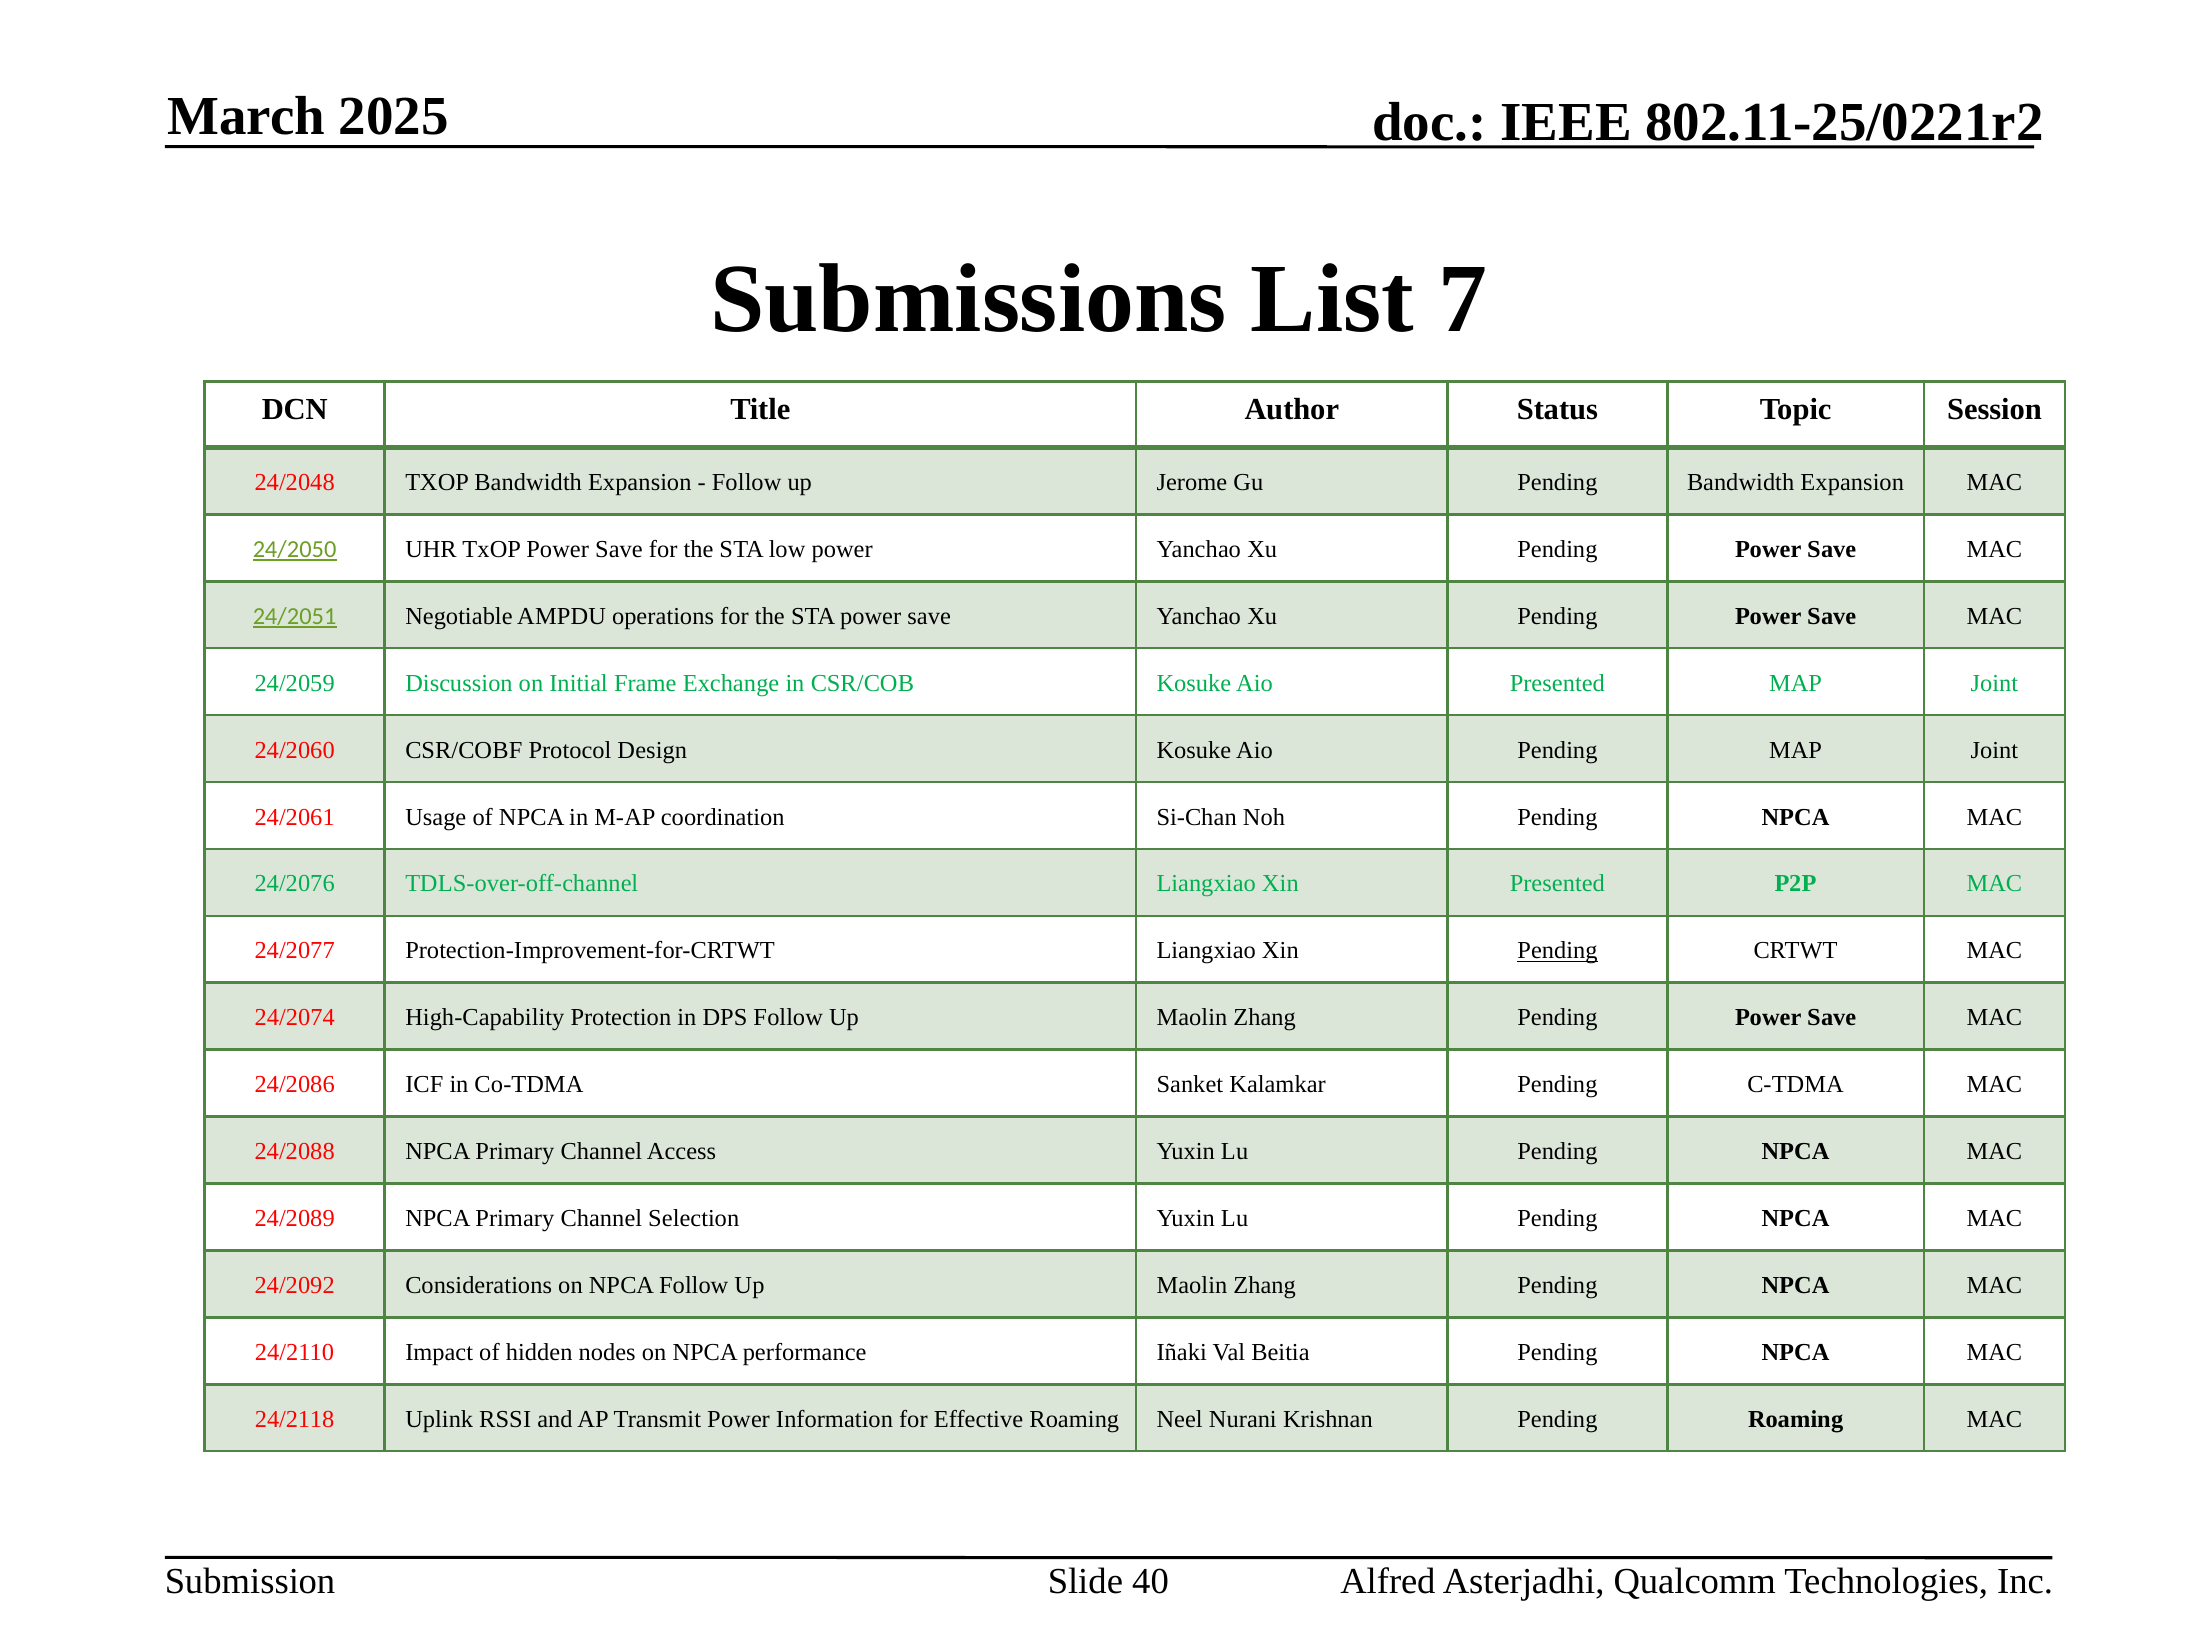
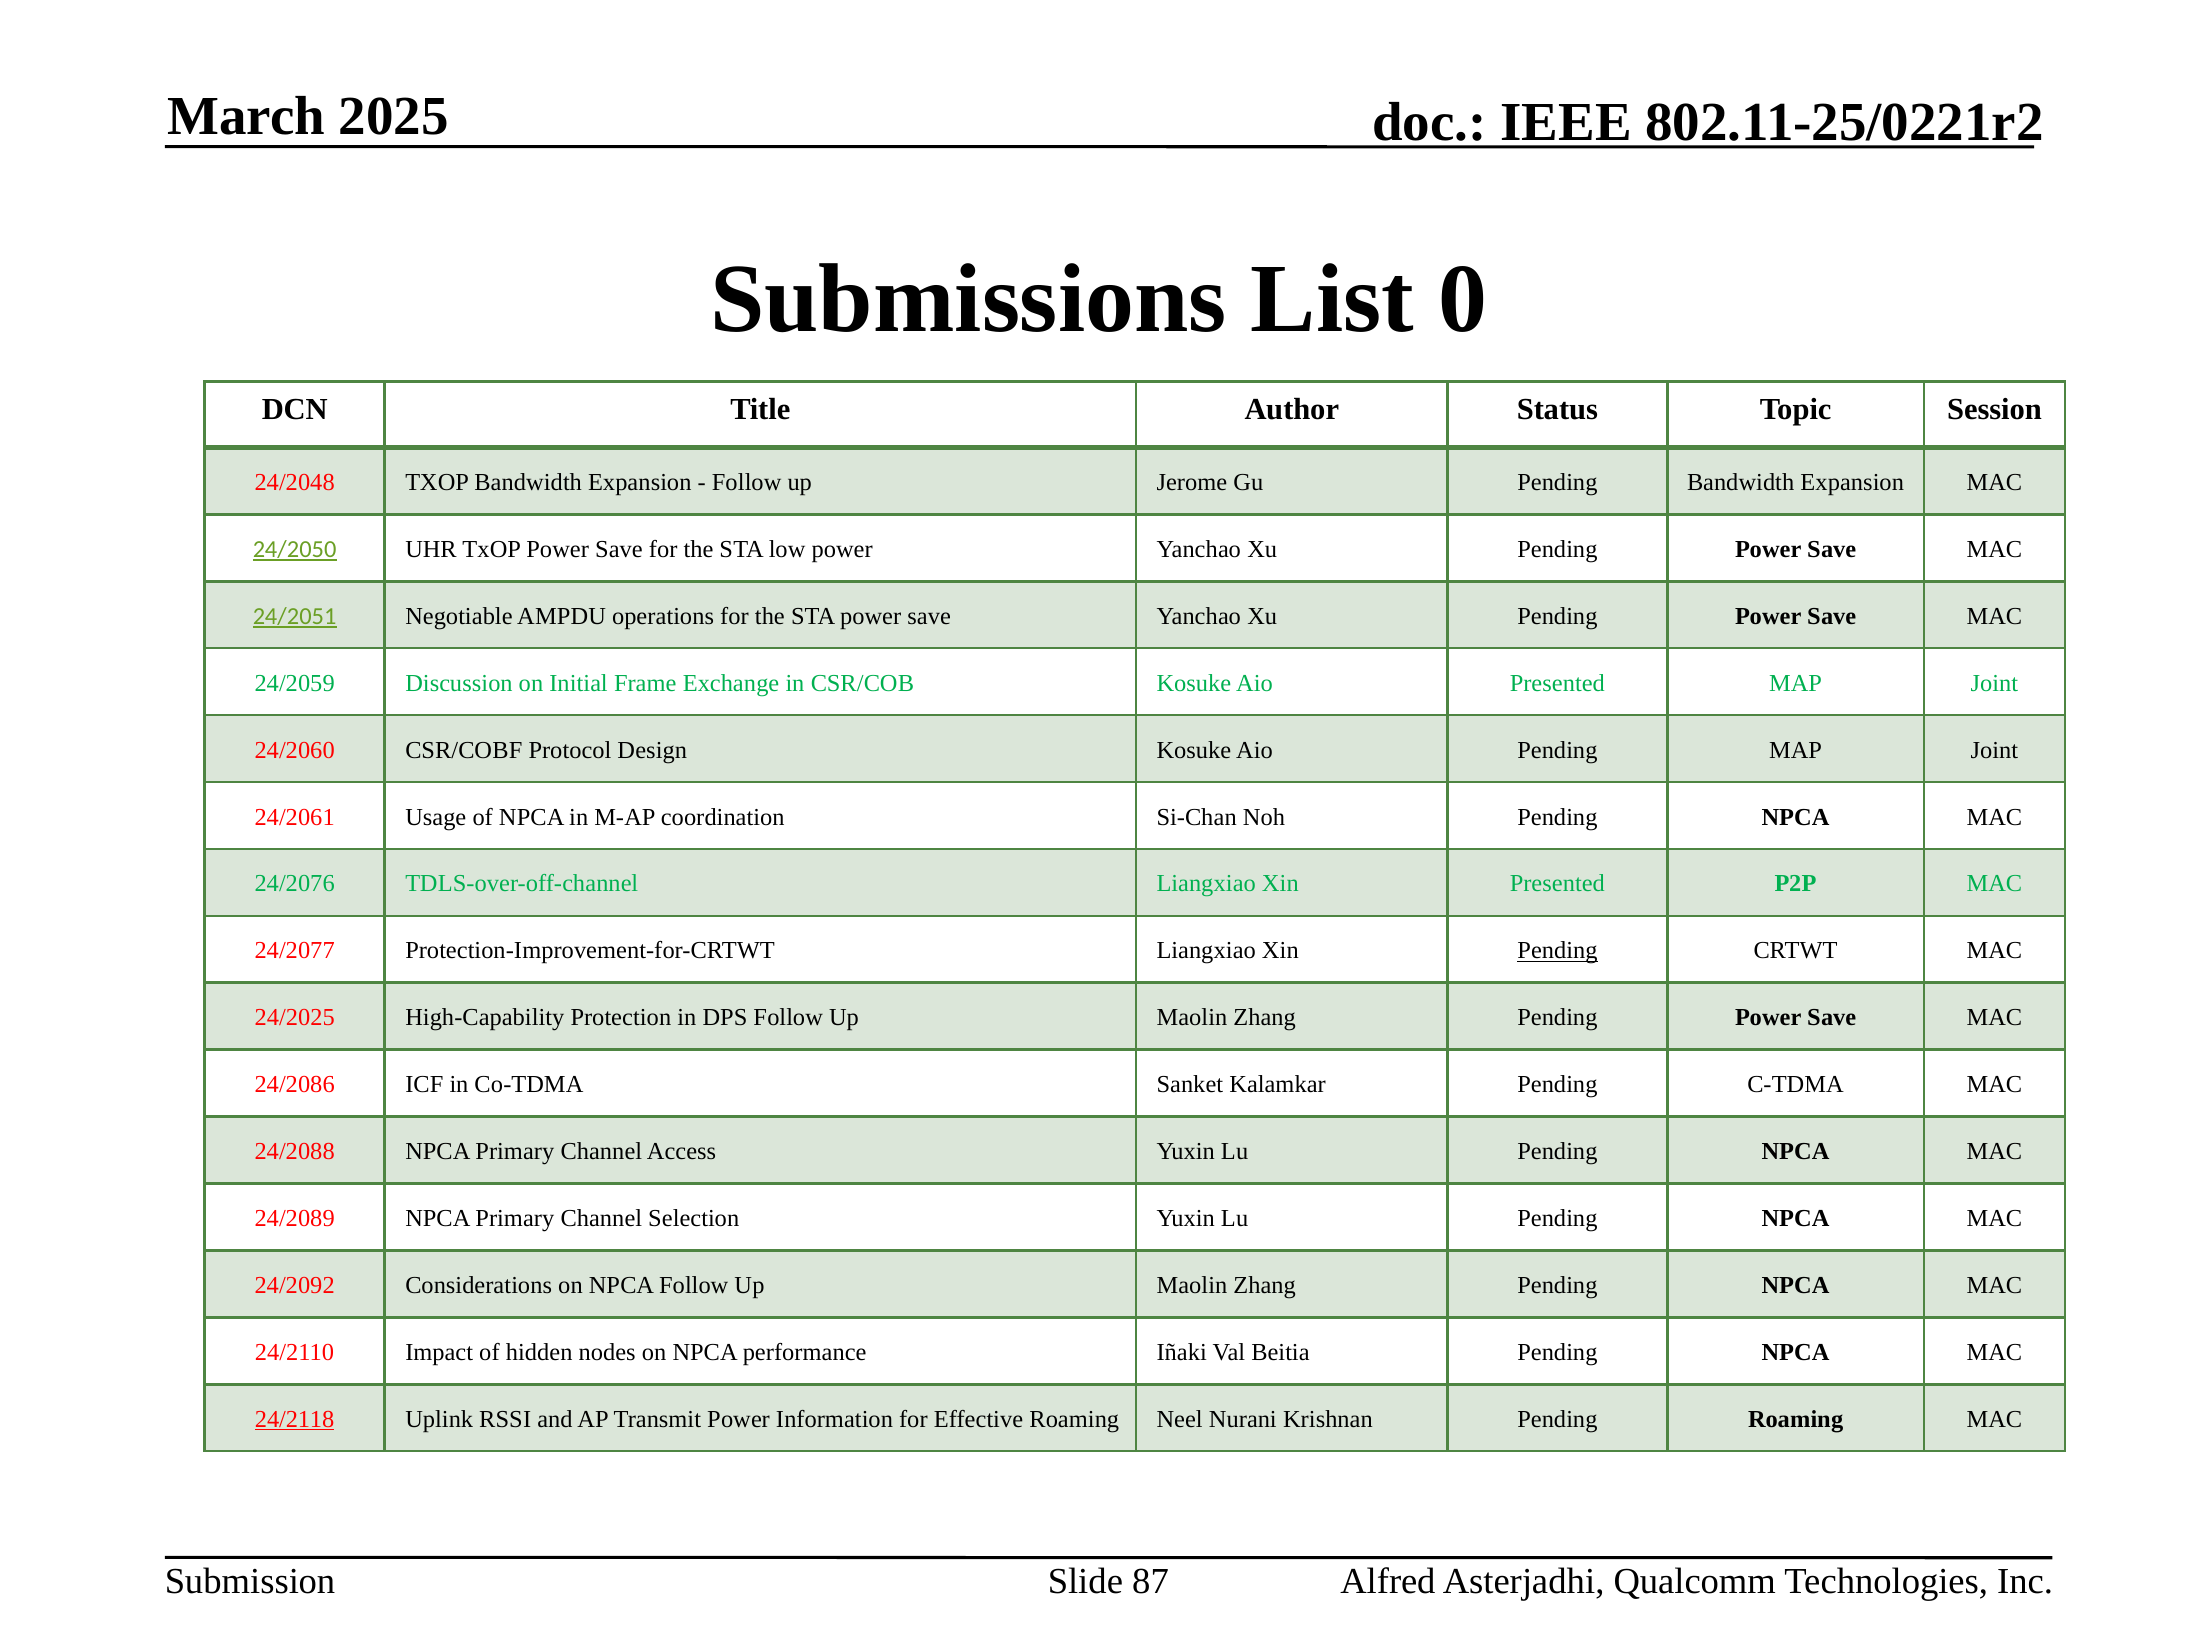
7: 7 -> 0 (1463, 300)
24/2074: 24/2074 -> 24/2025 (295, 1018)
24/2118 underline: none -> present (295, 1419)
40: 40 -> 87 (1151, 1582)
